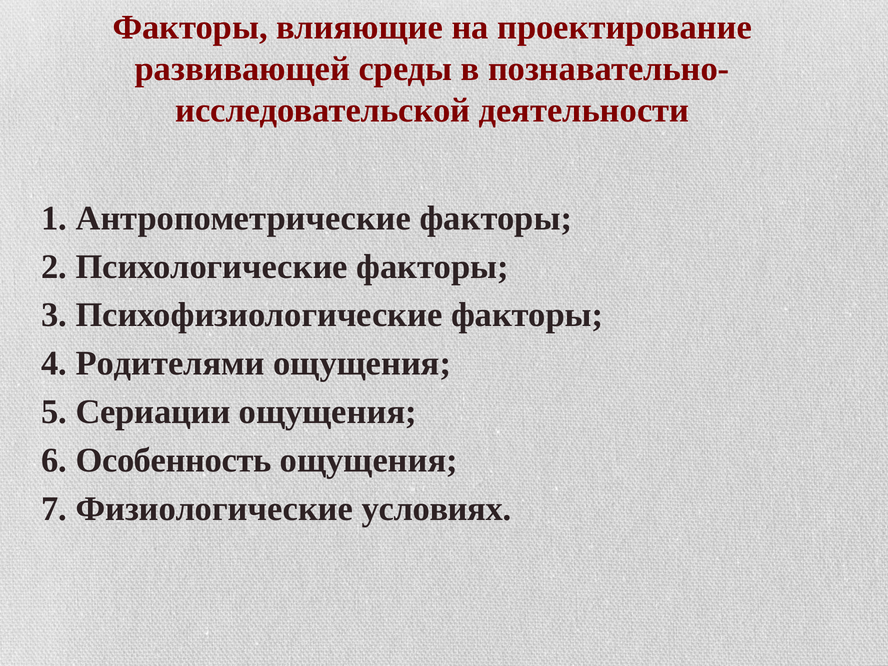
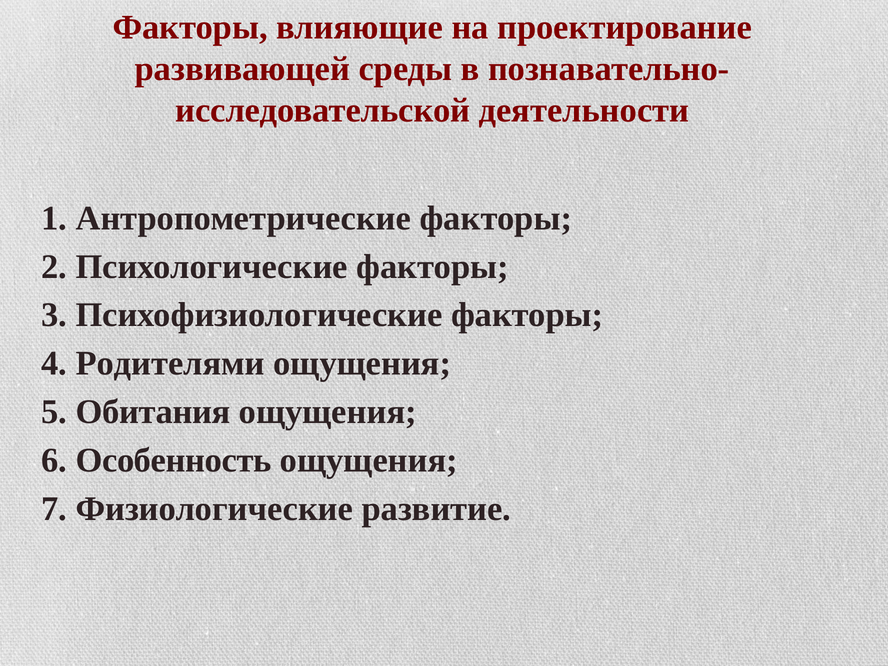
Сериации: Сериации -> Обитания (153, 412)
условиях: условиях -> развитие (436, 509)
